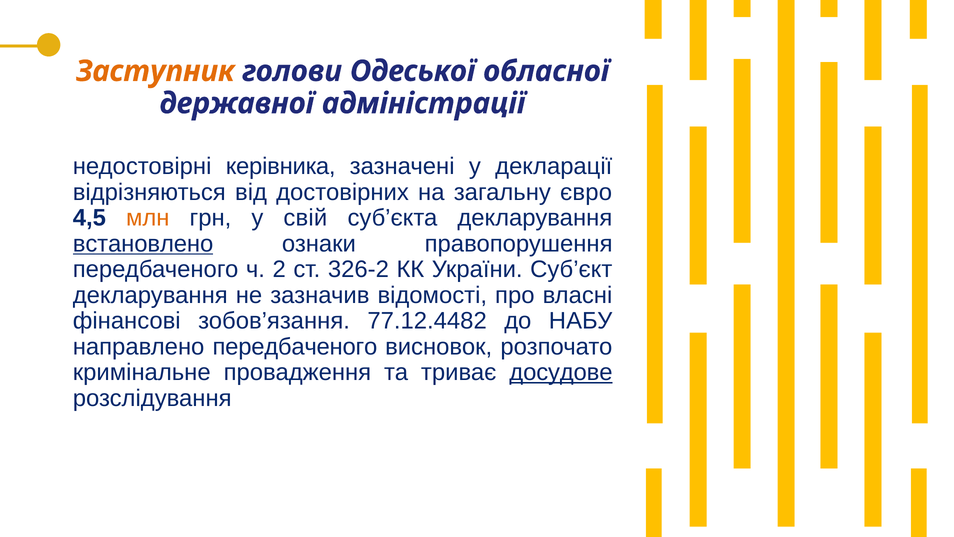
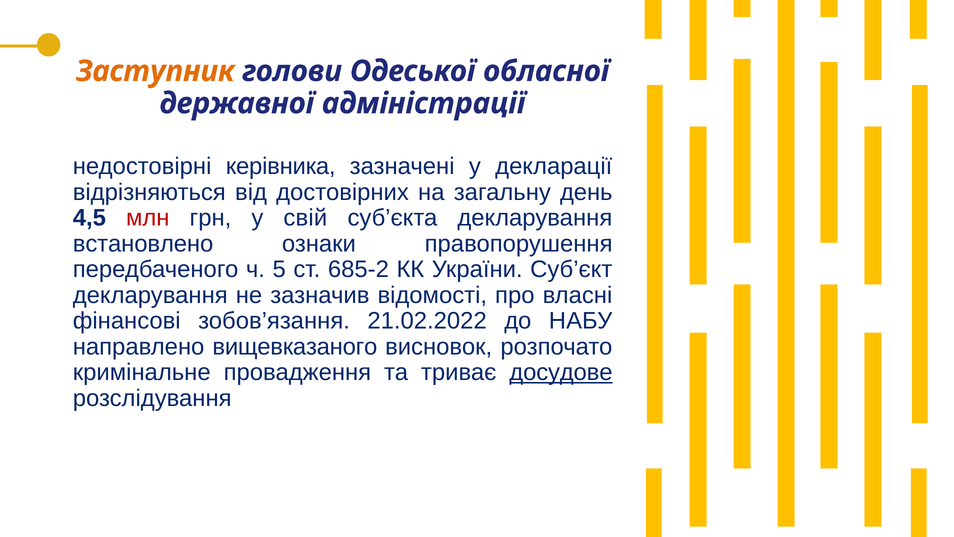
євро: євро -> день (586, 192)
млн colour: orange -> red (148, 218)
встановлено underline: present -> none (143, 244)
2: 2 -> 5 (279, 269)
326-2: 326-2 -> 685-2 (358, 269)
77.12.4482: 77.12.4482 -> 21.02.2022 (427, 321)
направлено передбаченого: передбаченого -> вищевказаного (295, 347)
